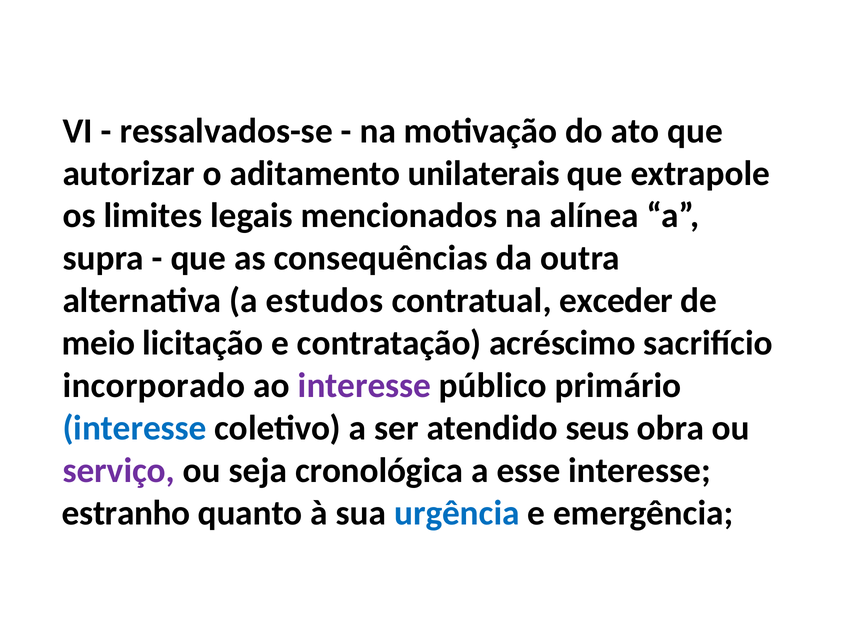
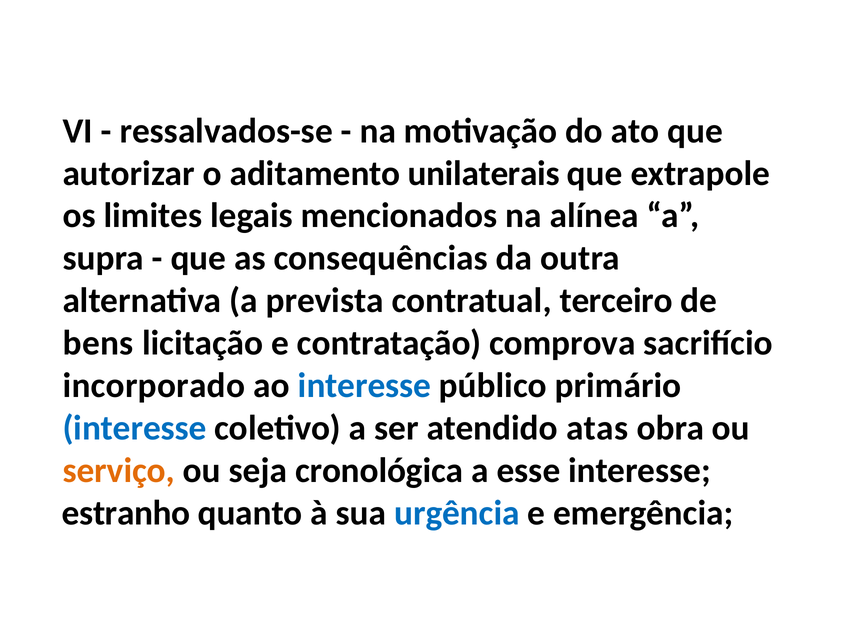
estudos: estudos -> prevista (325, 301)
exceder: exceder -> terceiro (616, 301)
meio: meio -> bens (98, 343)
acréscimo: acréscimo -> comprova (562, 343)
interesse colour: purple -> blue (364, 386)
seus: seus -> atas (597, 428)
serviço colour: purple -> orange (119, 470)
